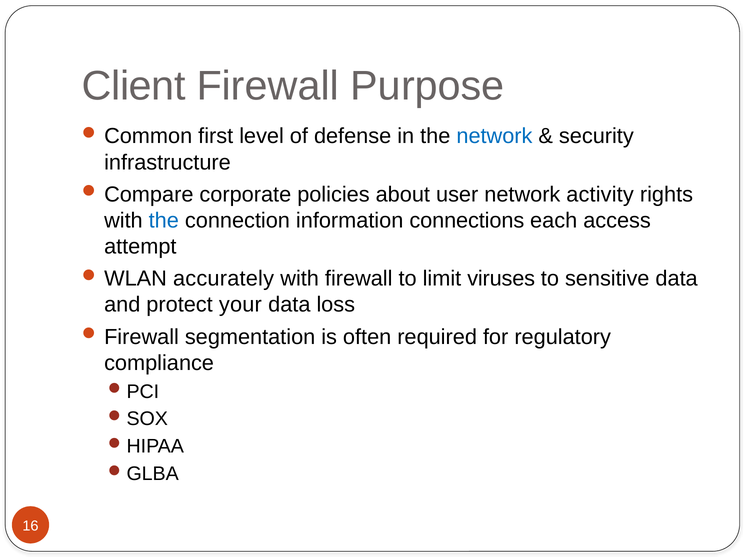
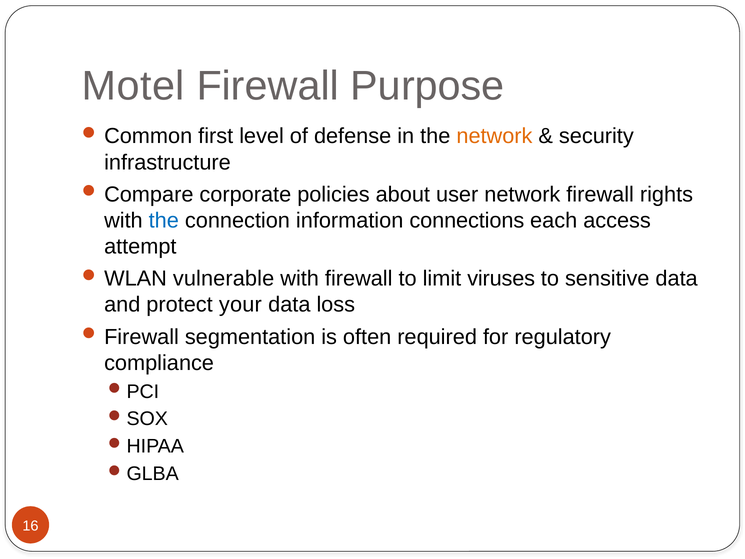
Client: Client -> Motel (133, 86)
network colour: blue -> orange (494, 136)
network activity: activity -> firewall (600, 194)
accurately: accurately -> vulnerable (224, 279)
